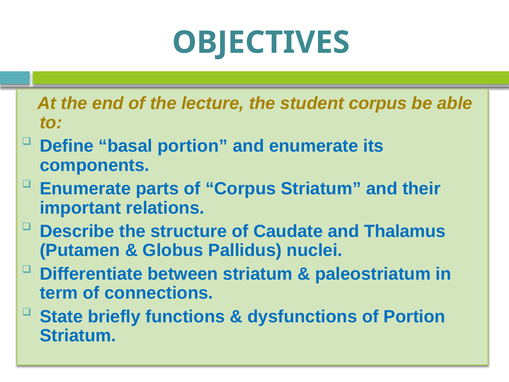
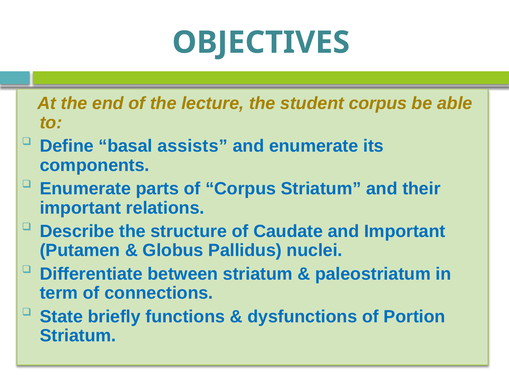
basal portion: portion -> assists (193, 146)
and Thalamus: Thalamus -> Important (405, 231)
